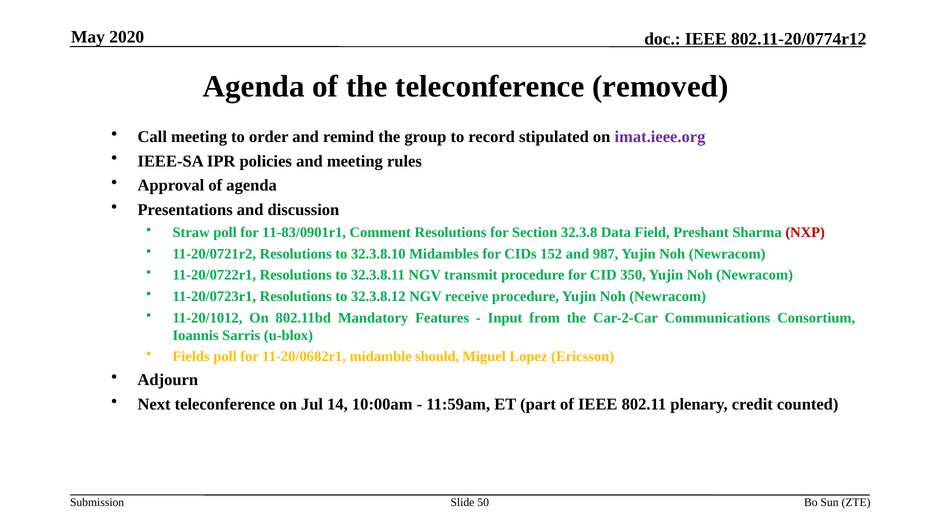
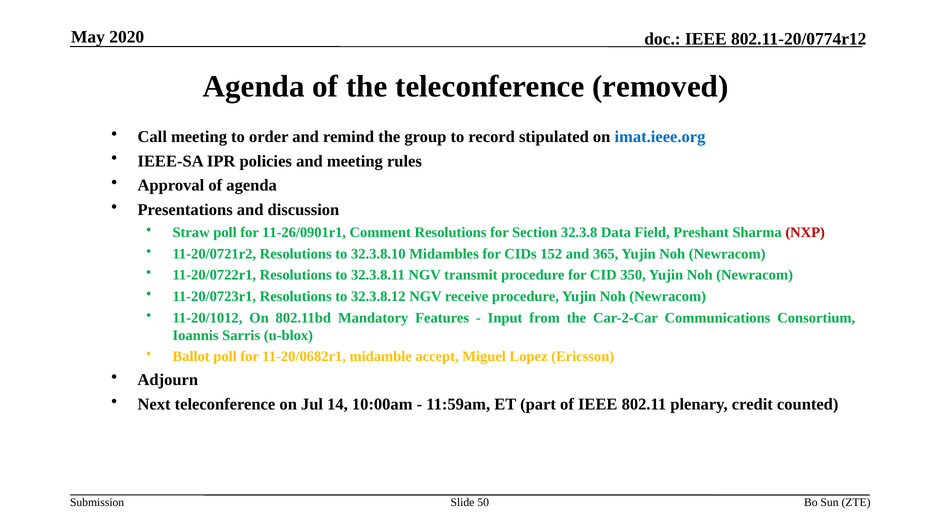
imat.ieee.org colour: purple -> blue (660, 137)
11-83/0901r1: 11-83/0901r1 -> 11-26/0901r1 (304, 232)
987: 987 -> 365 (606, 254)
Fields: Fields -> Ballot (191, 357)
should: should -> accept (437, 357)
